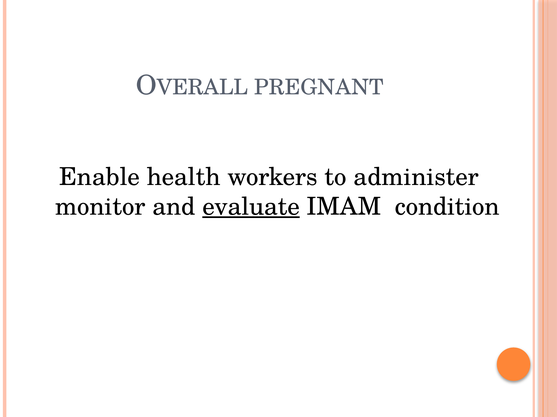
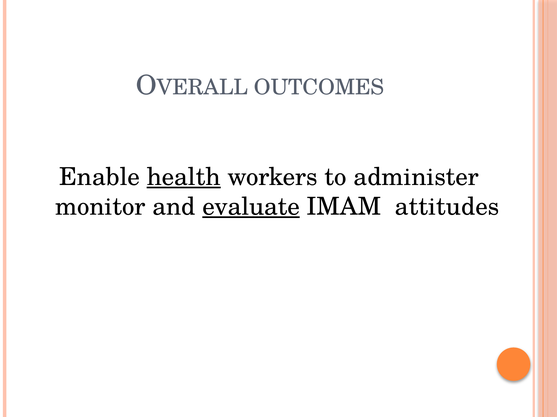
PREGNANT: PREGNANT -> OUTCOMES (319, 88)
health underline: none -> present (184, 177)
condition: condition -> attitudes (447, 207)
